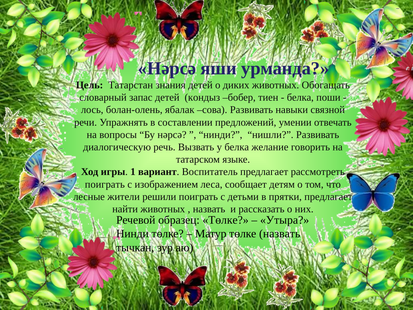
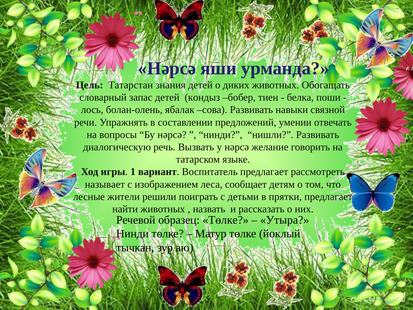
у белка: белка -> нәрсǝ (237, 147)
поиграть: поиграть -> называет (105, 184)
тɵлке назвать: назвать -> йоклый (280, 234)
